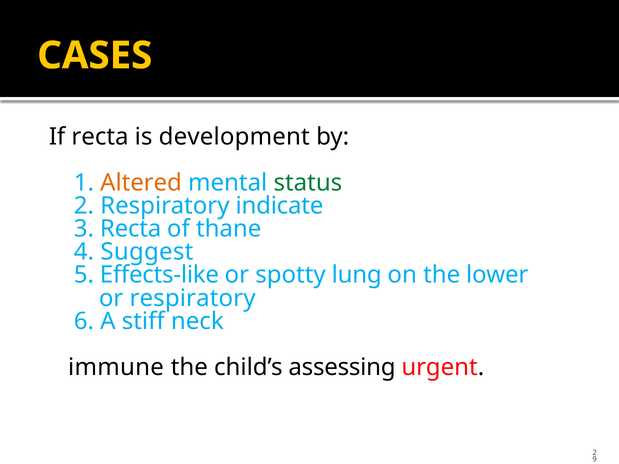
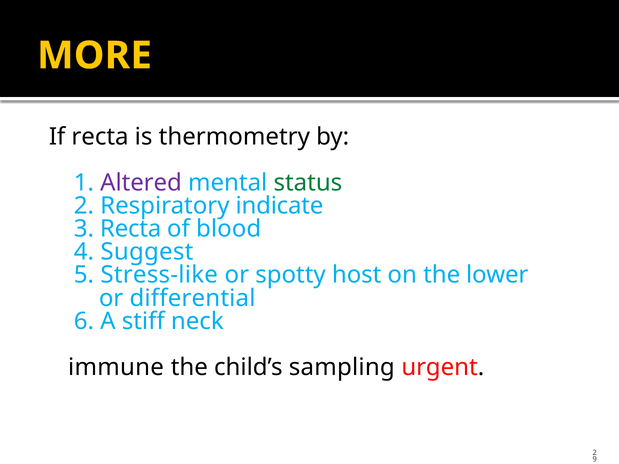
CASES: CASES -> MORE (95, 56)
development: development -> thermometry (234, 137)
Altered colour: orange -> purple (141, 183)
thane: thane -> blood (229, 229)
Effects-like: Effects-like -> Stress-like (159, 275)
lung: lung -> host (357, 275)
or respiratory: respiratory -> differential (193, 298)
assessing: assessing -> sampling (342, 367)
